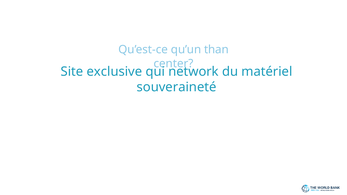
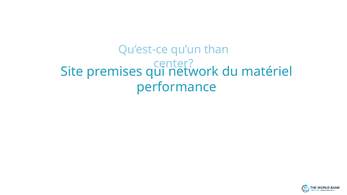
exclusive: exclusive -> premises (114, 72)
souveraineté: souveraineté -> performance (177, 87)
